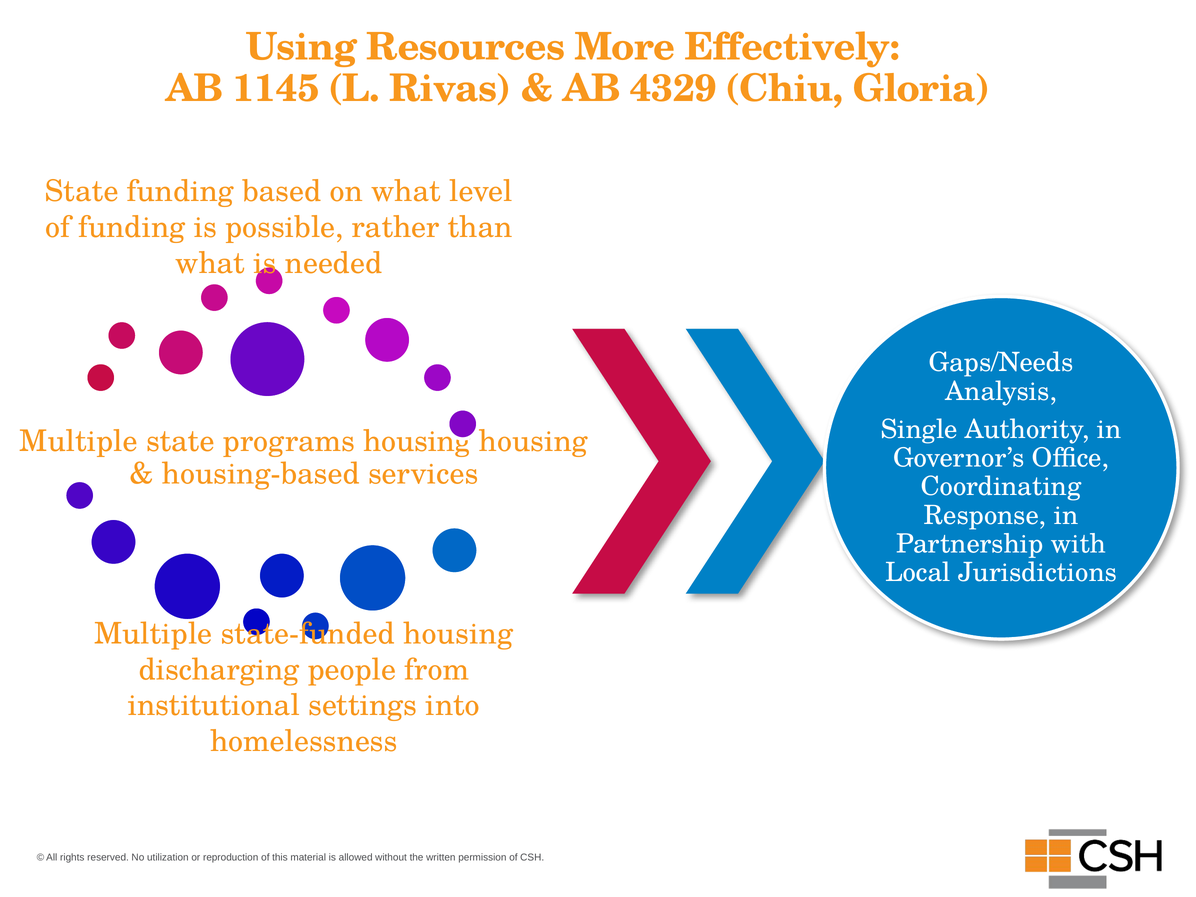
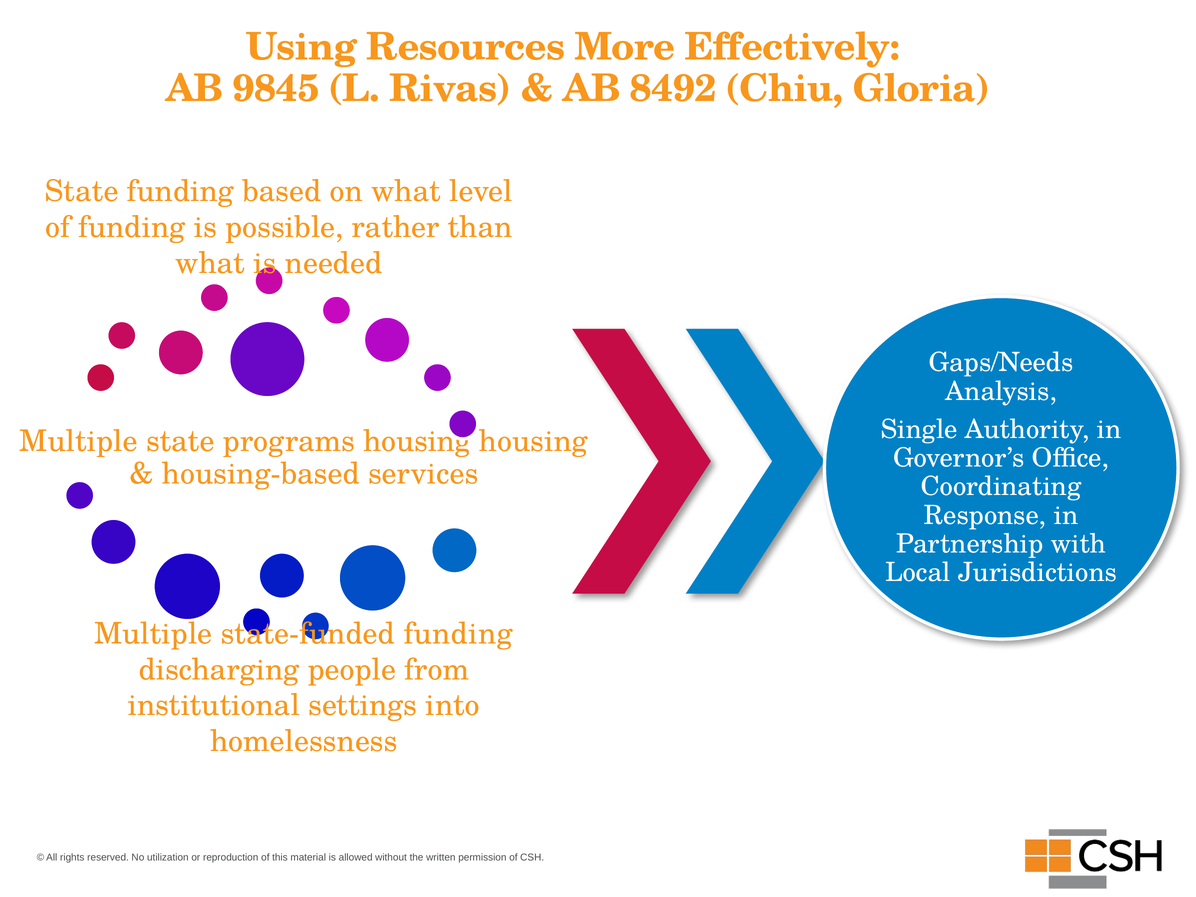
1145: 1145 -> 9845 (276, 88)
4329: 4329 -> 8492 (673, 88)
state-funded housing: housing -> funding (458, 634)
